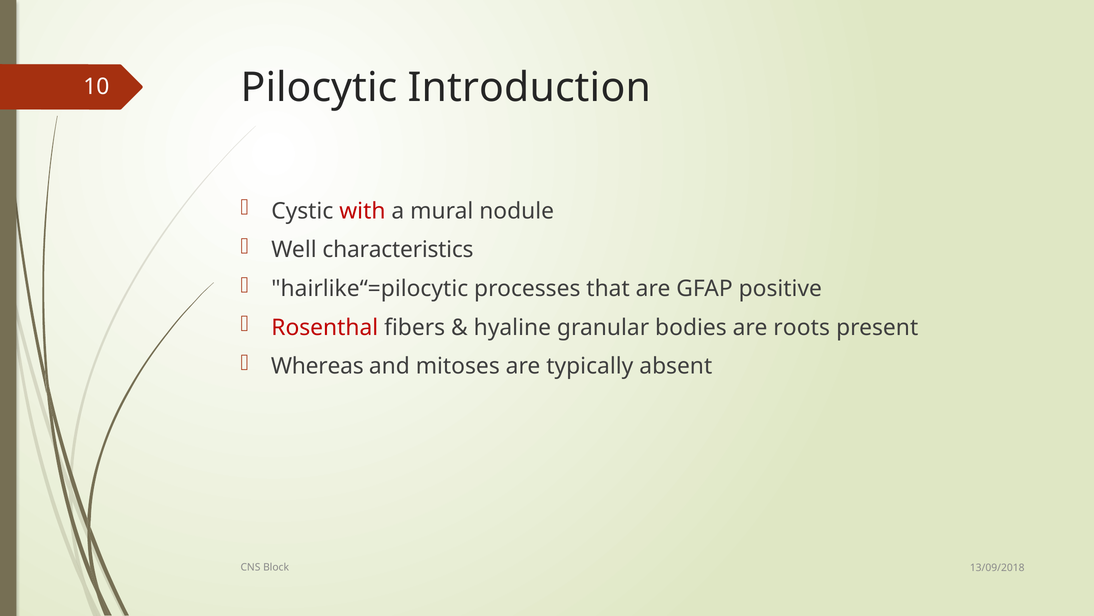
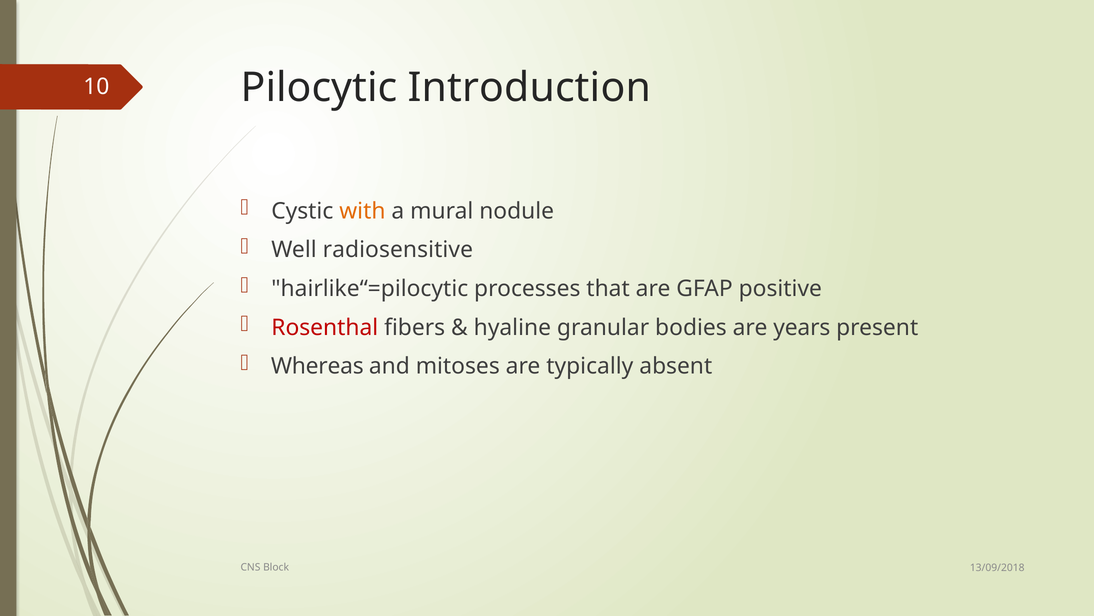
with colour: red -> orange (362, 211)
characteristics: characteristics -> radiosensitive (398, 250)
roots: roots -> years (802, 327)
